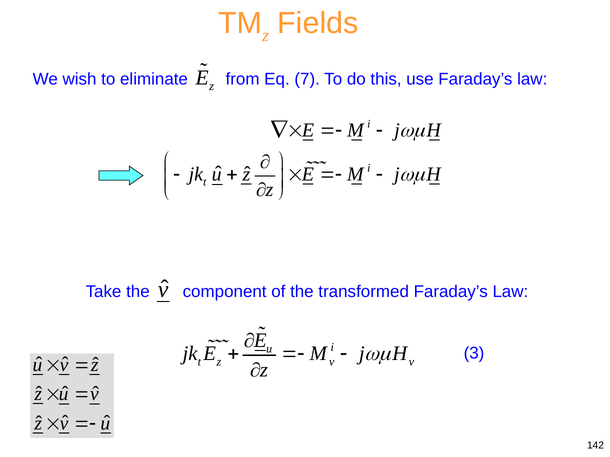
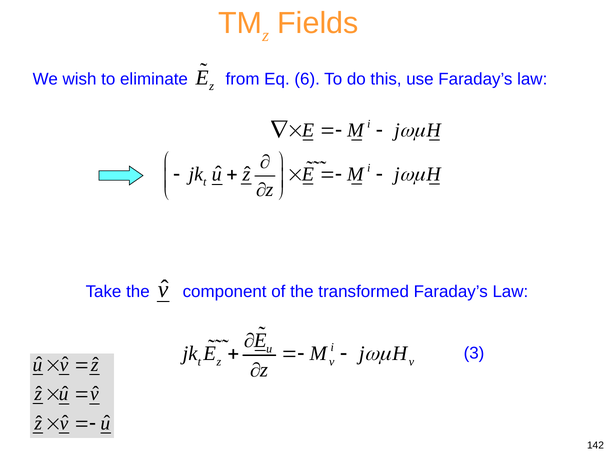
7: 7 -> 6 (307, 79)
